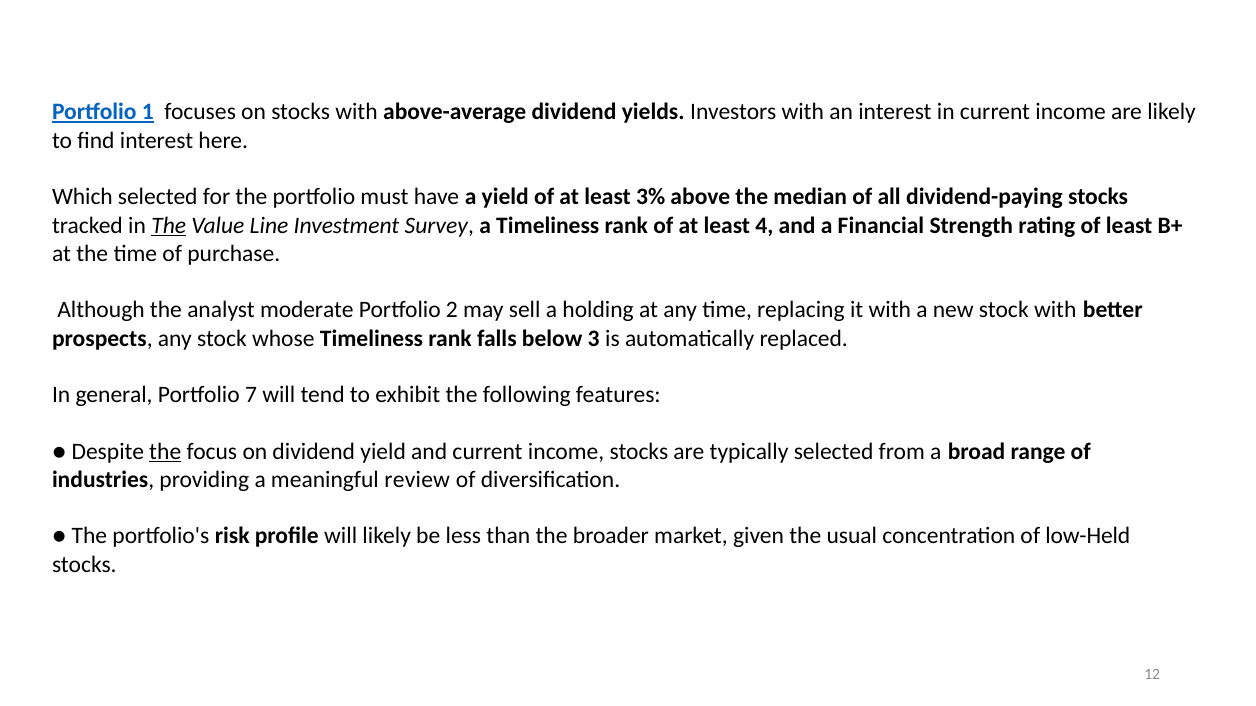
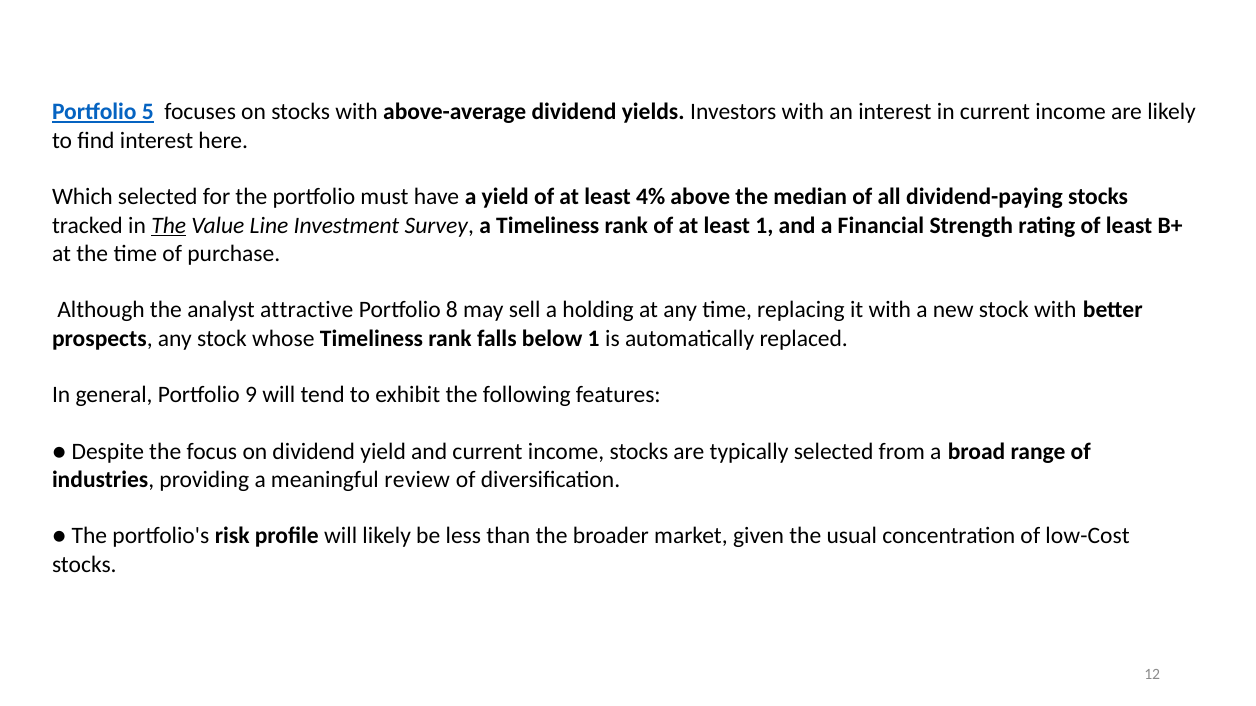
1: 1 -> 5 (148, 112)
3%: 3% -> 4% (651, 197)
least 4: 4 -> 1 (764, 226)
moderate: moderate -> attractive (307, 310)
2: 2 -> 8 (452, 310)
below 3: 3 -> 1 (593, 339)
7: 7 -> 9 (251, 395)
the underline: present -> none (165, 452)
low-Held: low-Held -> low-Cost (1088, 536)
